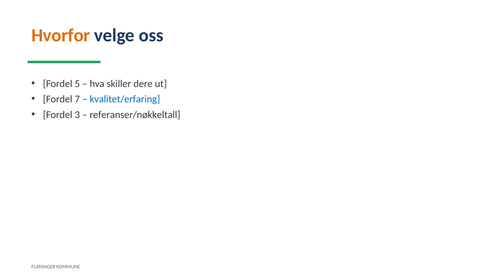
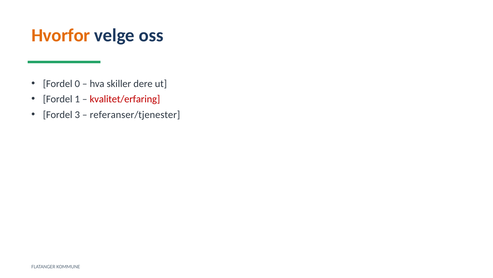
5: 5 -> 0 (77, 83)
7: 7 -> 1 (77, 99)
kvalitet/erfaring colour: blue -> red (125, 99)
referanser/nøkkeltall: referanser/nøkkeltall -> referanser/tjenester (135, 114)
